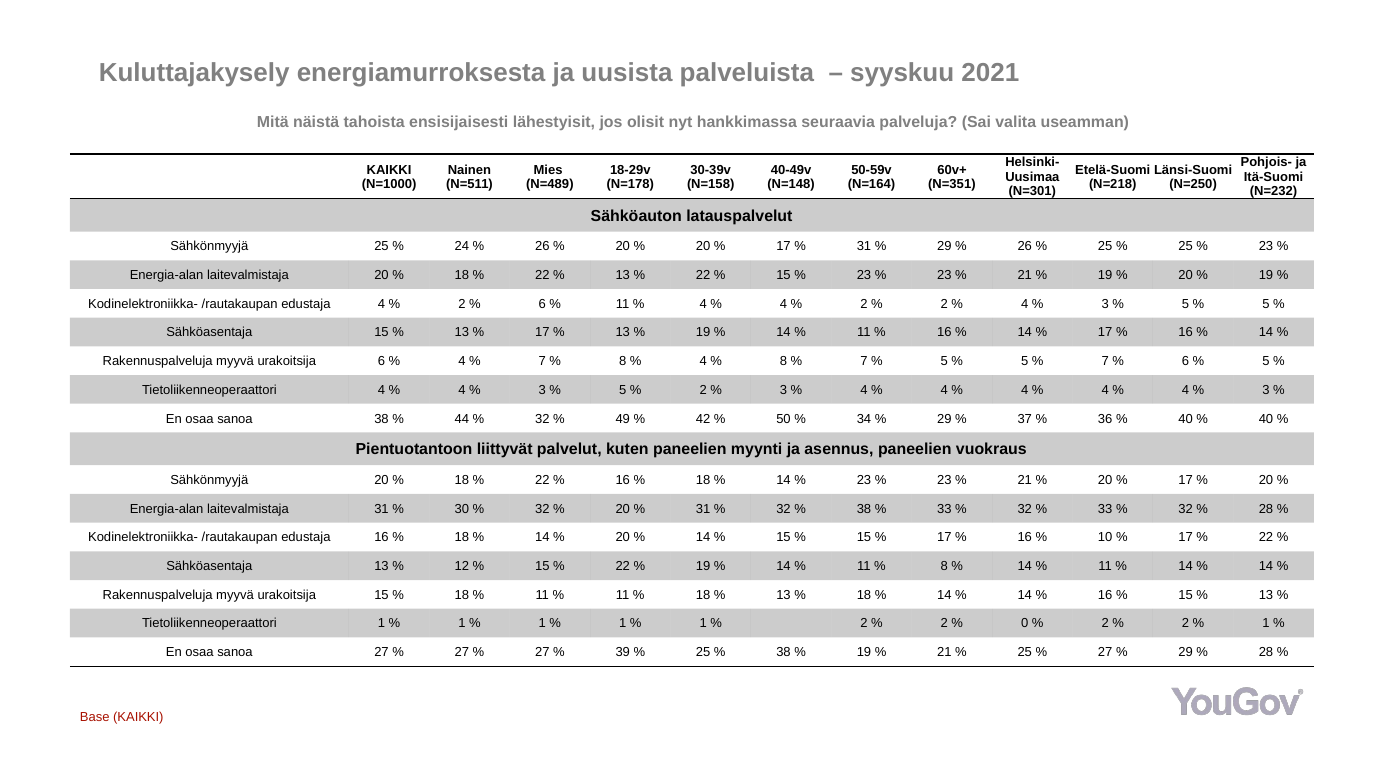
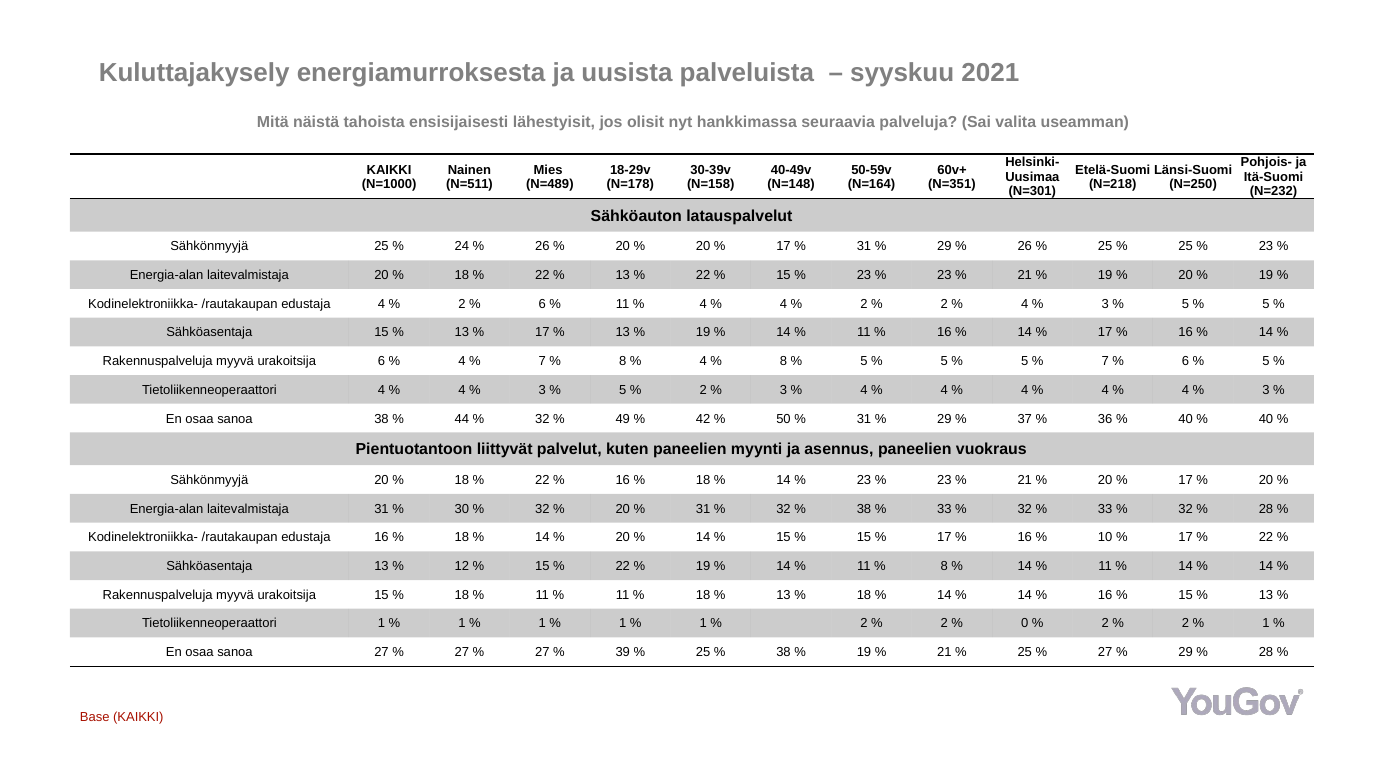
7: 7 -> 5 (864, 361)
34: 34 -> 31 (864, 419)
